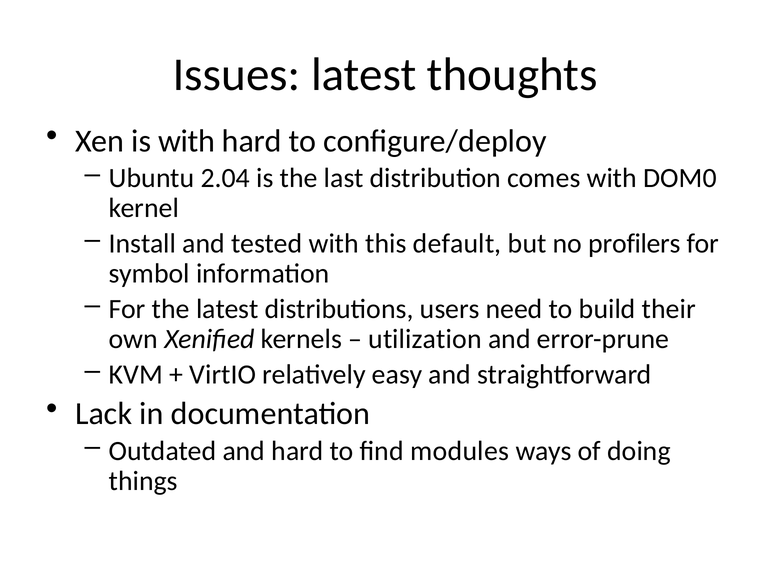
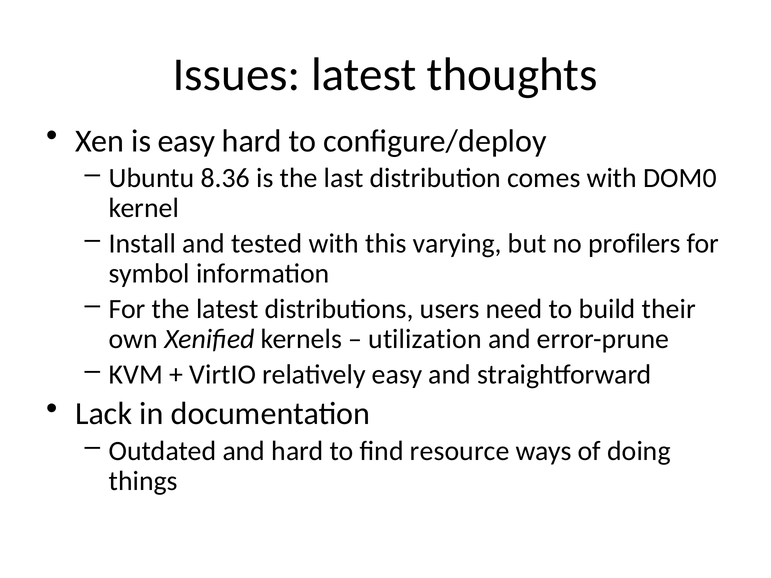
is with: with -> easy (187, 141)
2.04: 2.04 -> 8.36 (225, 178)
default: default -> varying (457, 244)
modules: modules -> resource (460, 451)
